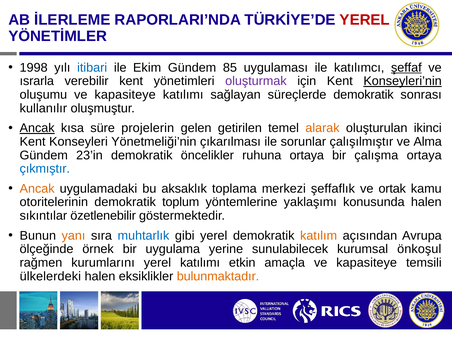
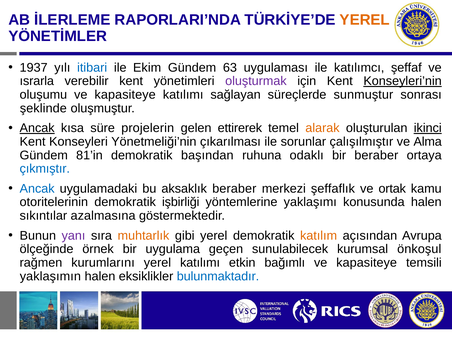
YEREL colour: red -> orange (365, 20)
1998: 1998 -> 1937 (34, 68)
85: 85 -> 63 (230, 68)
şeffaf underline: present -> none (406, 68)
süreçlerde demokratik: demokratik -> sunmuştur (363, 95)
kullanılır: kullanılır -> şeklinde (43, 108)
getirilen: getirilen -> ettirerek (240, 128)
ikinci underline: none -> present (428, 128)
23’in: 23’in -> 81’in (89, 155)
öncelikler: öncelikler -> başından (207, 155)
ruhuna ortaya: ortaya -> odaklı (307, 155)
bir çalışma: çalışma -> beraber (376, 155)
Ancak colour: orange -> blue (37, 189)
aksaklık toplama: toplama -> beraber (234, 189)
toplum: toplum -> işbirliği (181, 202)
özetlenebilir: özetlenebilir -> azalmasına (103, 216)
yanı colour: orange -> purple (73, 236)
muhtarlık colour: blue -> orange (143, 236)
yerine: yerine -> geçen (226, 249)
amaçla: amaçla -> bağımlı (285, 263)
ülkelerdeki: ülkelerdeki -> yaklaşımın (50, 276)
bulunmaktadır colour: orange -> blue (218, 276)
